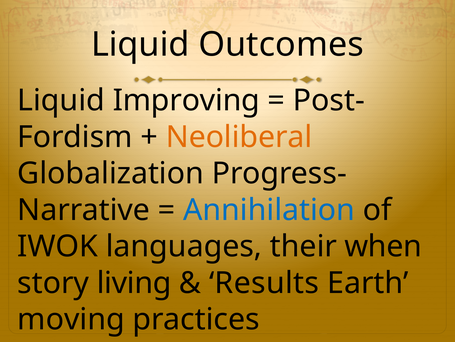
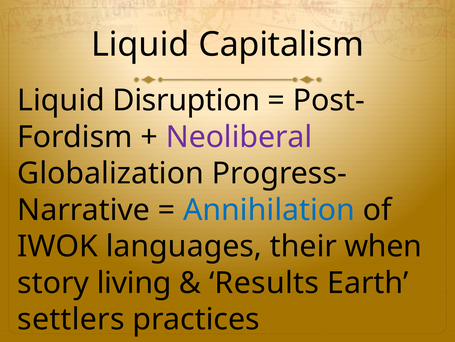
Outcomes: Outcomes -> Capitalism (281, 44)
Improving: Improving -> Disruption (186, 100)
Neoliberal colour: orange -> purple (239, 137)
moving: moving -> settlers (71, 319)
